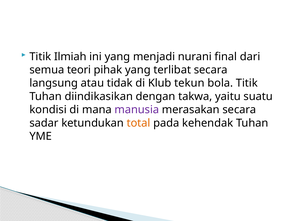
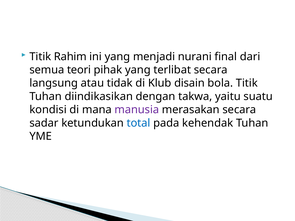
Ilmiah: Ilmiah -> Rahim (70, 57)
tekun: tekun -> disain (190, 83)
total colour: orange -> blue (139, 123)
